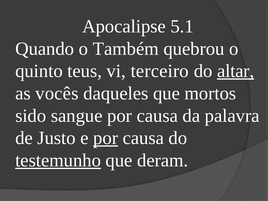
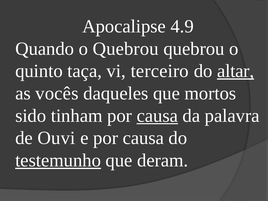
5.1: 5.1 -> 4.9 (182, 26)
o Também: Também -> Quebrou (126, 49)
teus: teus -> taça (85, 71)
sangue: sangue -> tinham (77, 116)
causa underline: none -> present (157, 116)
Justo: Justo -> Ouvi (56, 138)
por underline: present -> none (106, 138)
